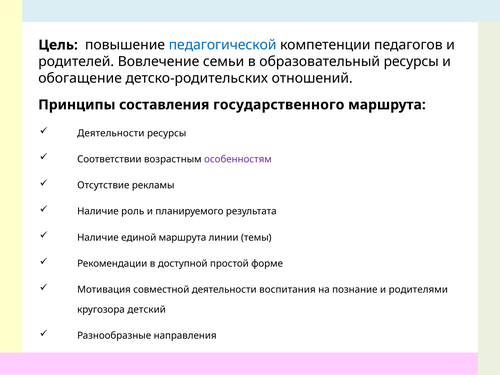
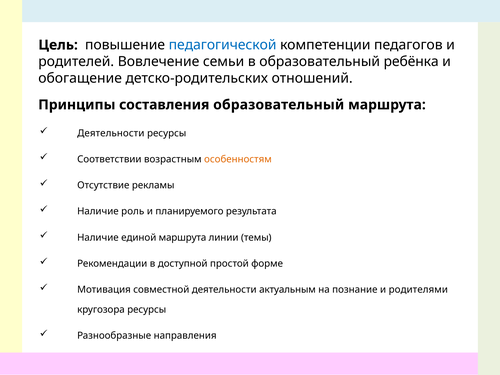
образовательный ресурсы: ресурсы -> ребёнка (411, 62)
составления государственного: государственного -> образовательный (279, 105)
особенностям colour: purple -> orange (238, 159)
воспитания: воспитания -> актуальным (288, 290)
кругозора детский: детский -> ресурсы (147, 310)
